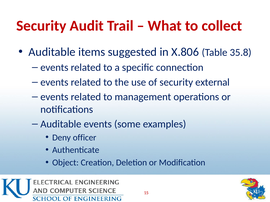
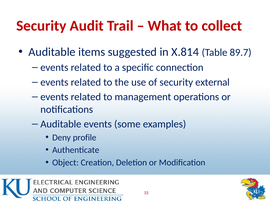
X.806: X.806 -> X.814 (185, 52)
35.8: 35.8 -> 89.7 (241, 53)
officer: officer -> profile (85, 138)
